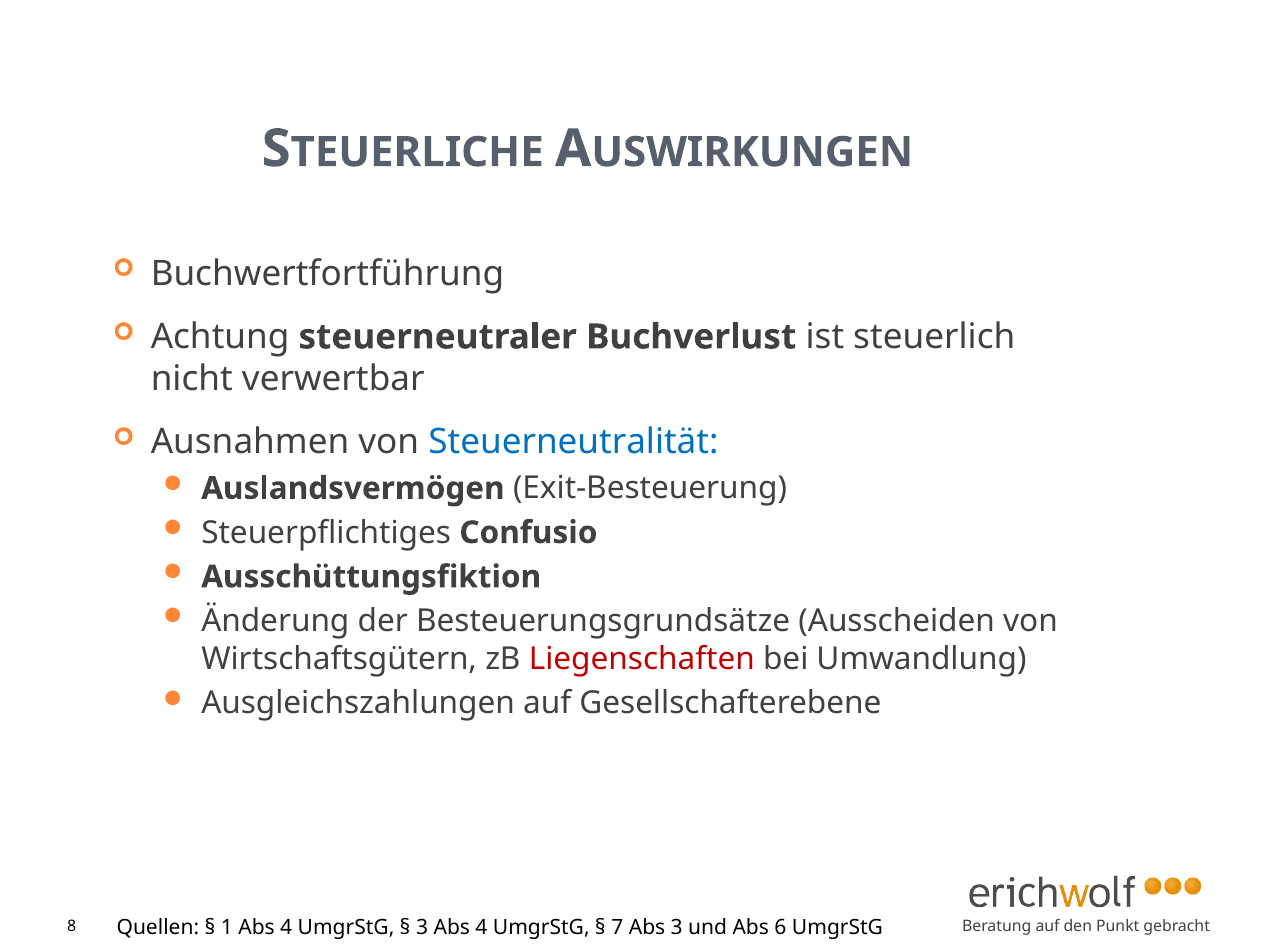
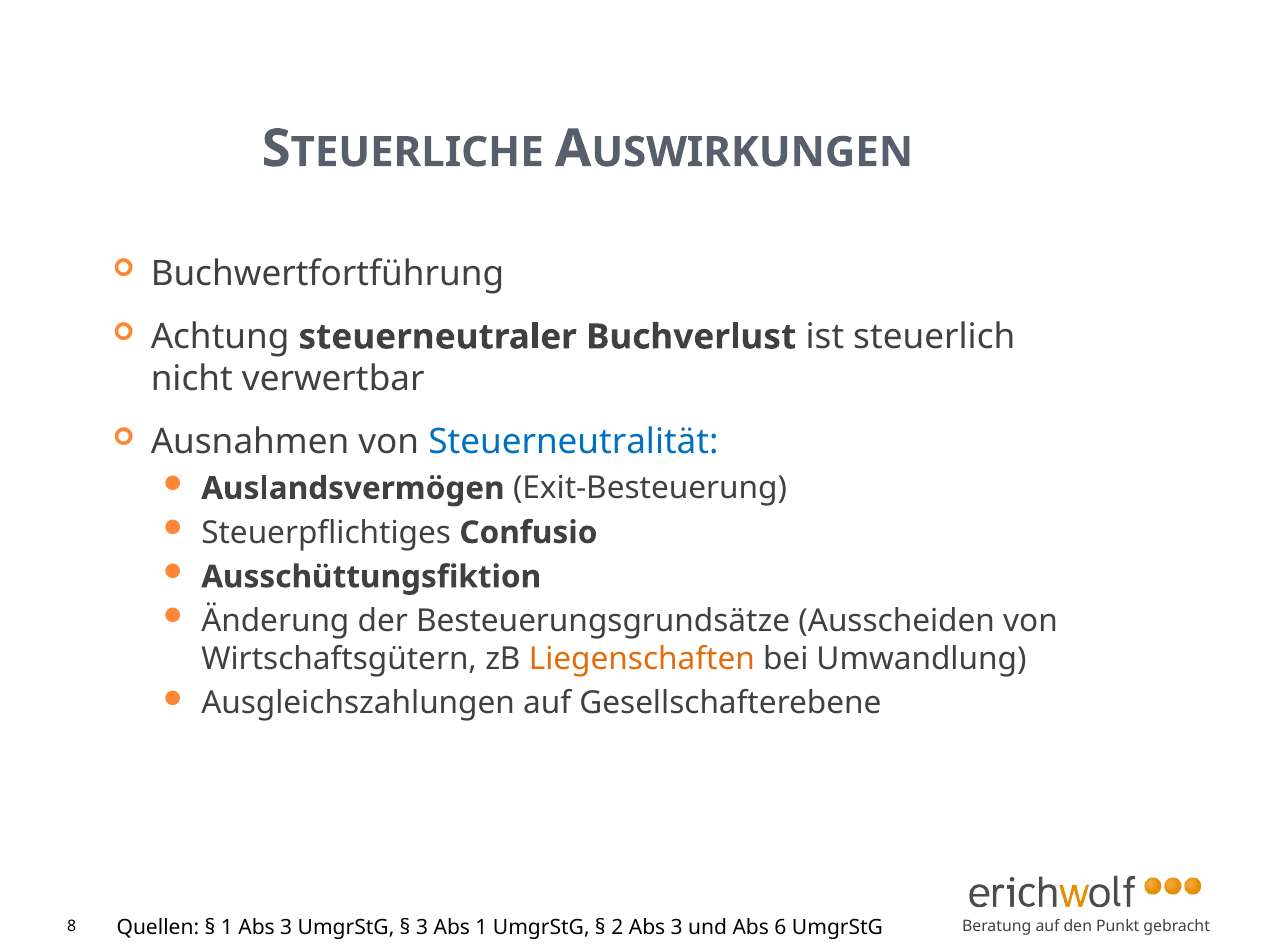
Liegenschaften colour: red -> orange (642, 659)
1 Abs 4: 4 -> 3 (286, 927)
3 Abs 4: 4 -> 1 (481, 927)
7: 7 -> 2 (617, 927)
